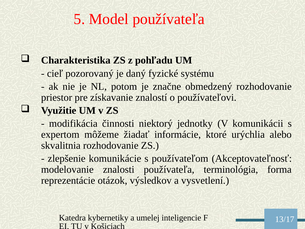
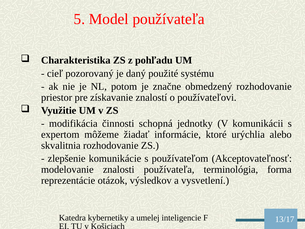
fyzické: fyzické -> použité (163, 73)
niektorý: niektorý -> schopná (156, 123)
